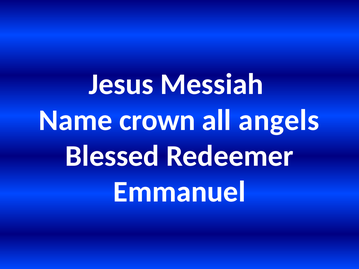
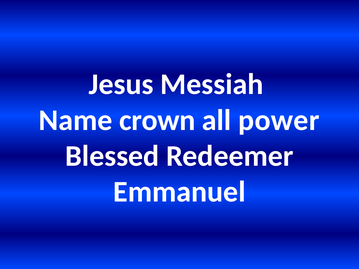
angels: angels -> power (279, 120)
